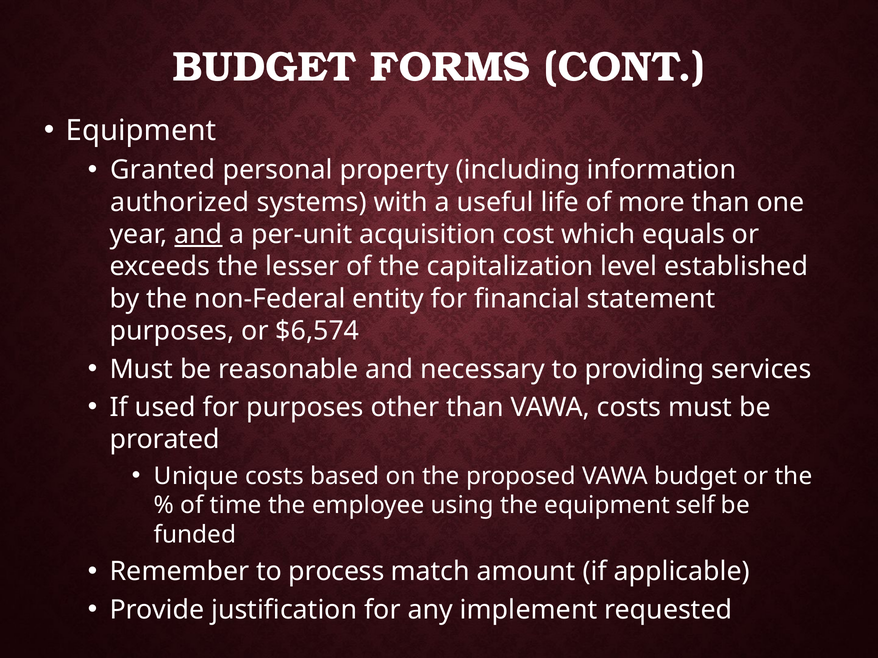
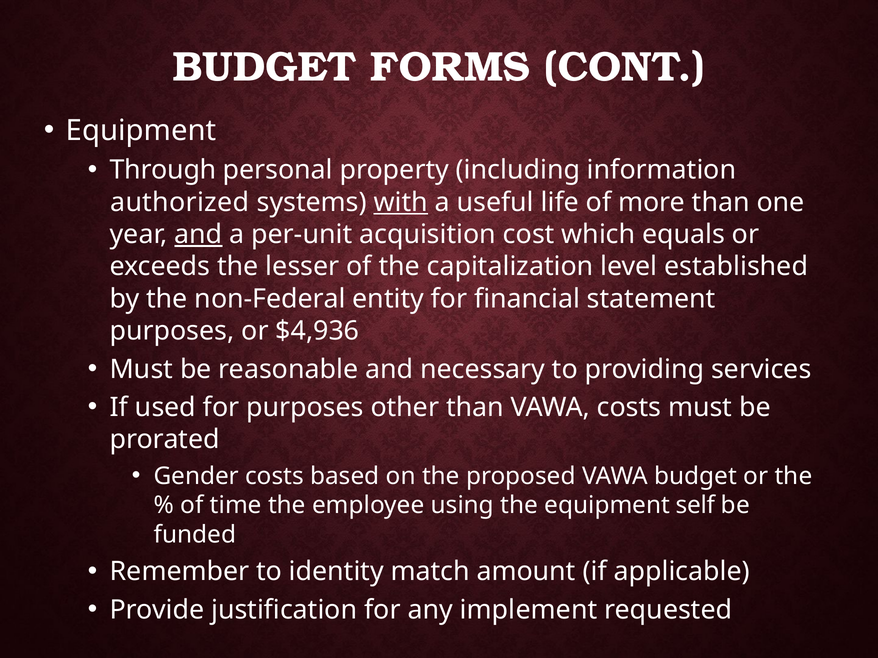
Granted: Granted -> Through (163, 170)
with underline: none -> present (401, 202)
$6,574: $6,574 -> $4,936 (317, 331)
Unique: Unique -> Gender (196, 477)
process: process -> identity (336, 572)
